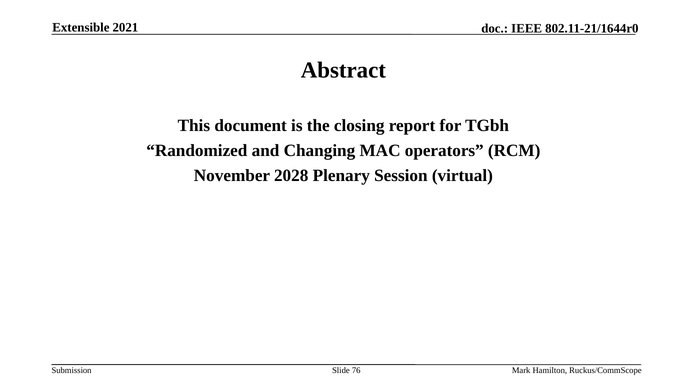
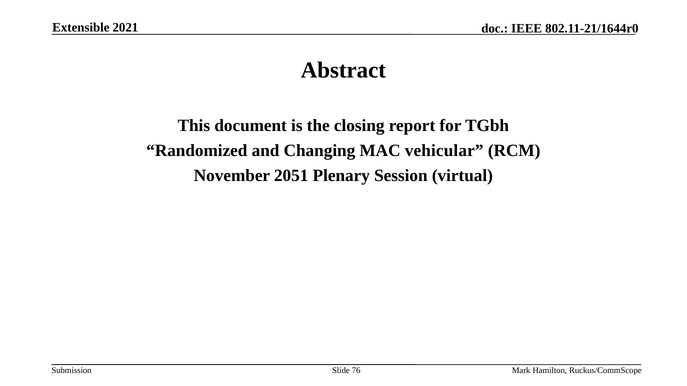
operators: operators -> vehicular (444, 151)
2028: 2028 -> 2051 (291, 176)
